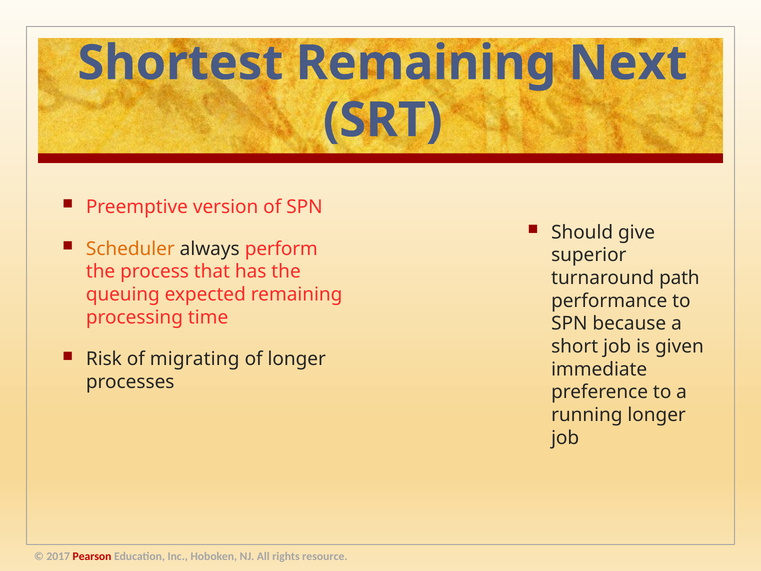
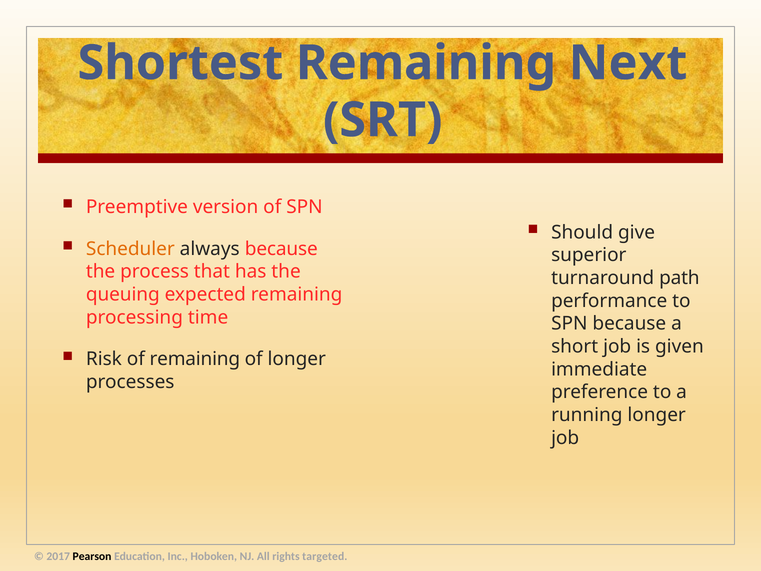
always perform: perform -> because (281, 249)
of migrating: migrating -> remaining (195, 359)
Pearson colour: red -> black (92, 556)
resource: resource -> targeted (325, 556)
